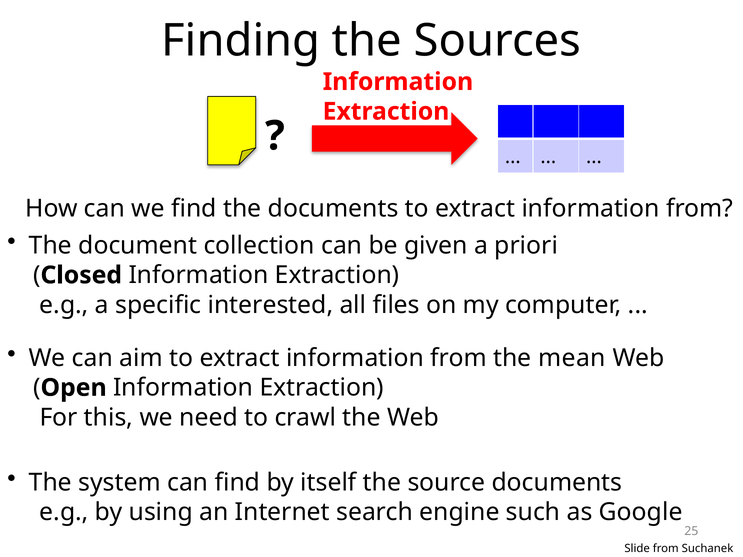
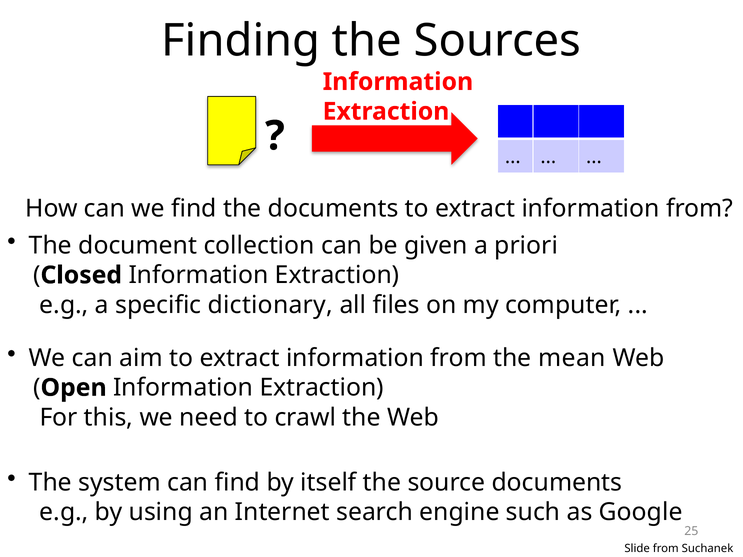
interested: interested -> dictionary (270, 305)
